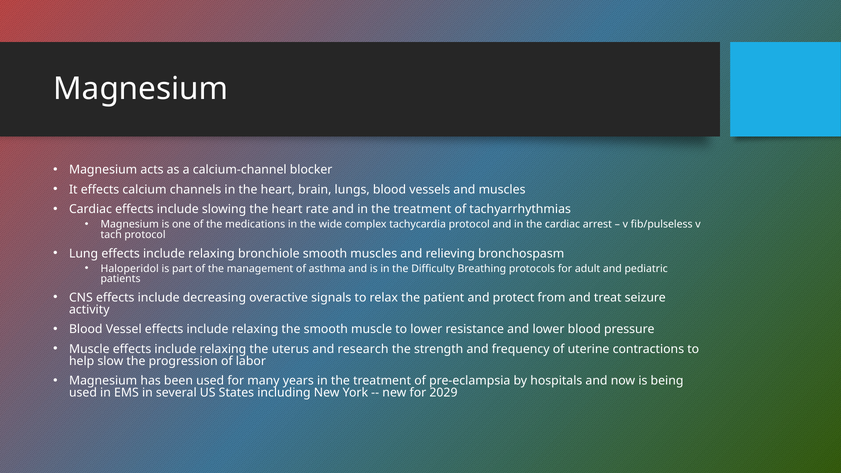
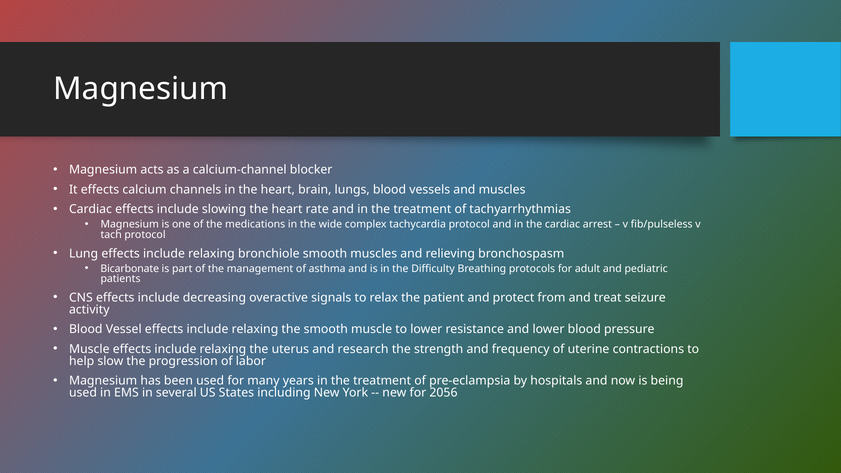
Haloperidol: Haloperidol -> Bicarbonate (130, 269)
2029: 2029 -> 2056 (443, 393)
